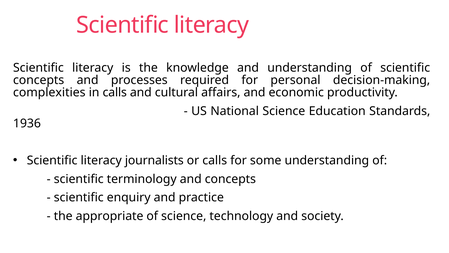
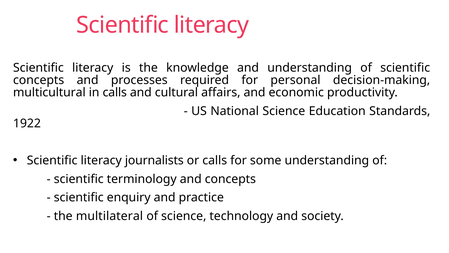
complexities: complexities -> multicultural (49, 92)
1936: 1936 -> 1922 (27, 123)
appropriate: appropriate -> multilateral (109, 216)
